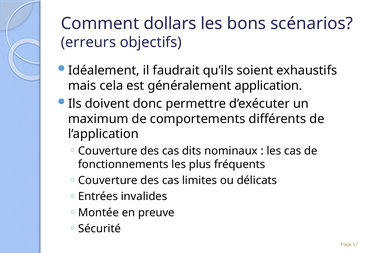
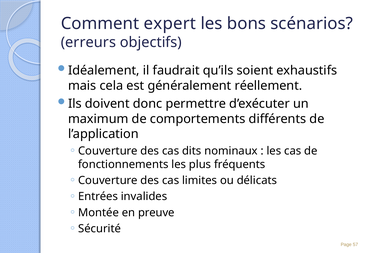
dollars: dollars -> expert (170, 24)
application: application -> réellement (268, 86)
